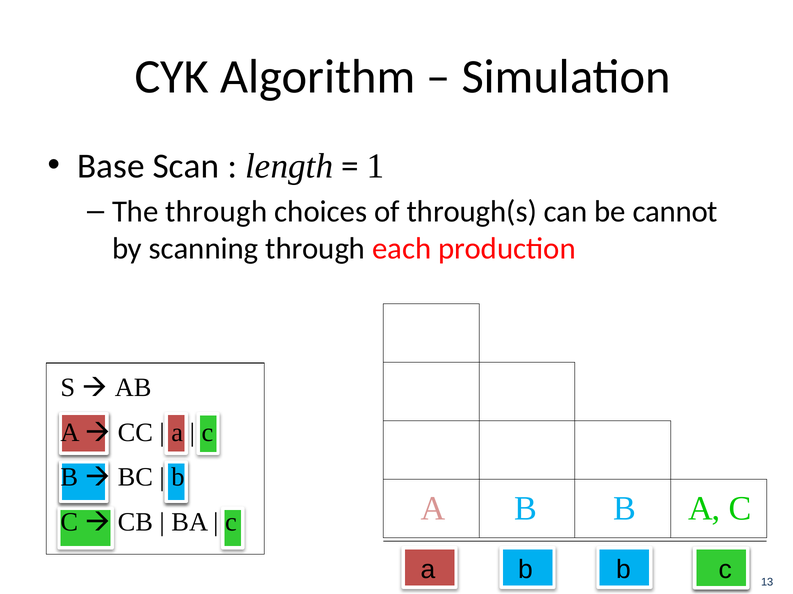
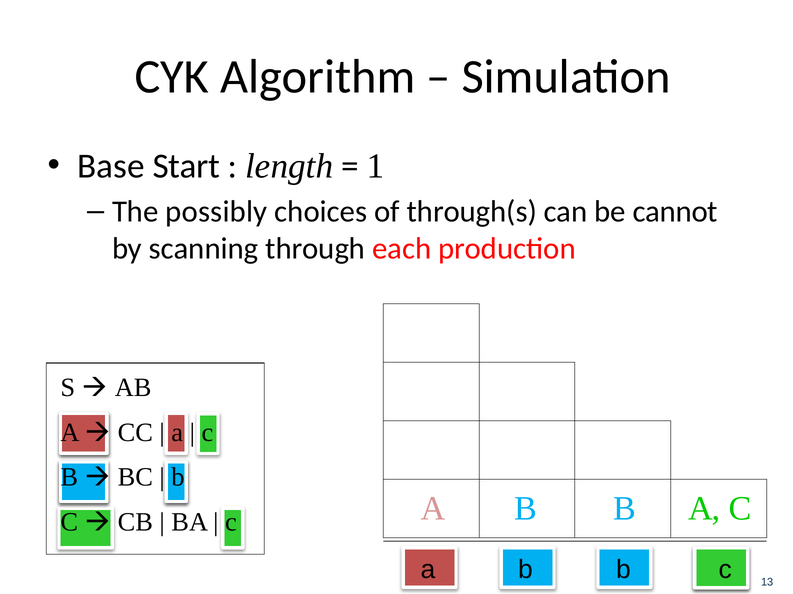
Scan: Scan -> Start (186, 166)
The through: through -> possibly (216, 212)
